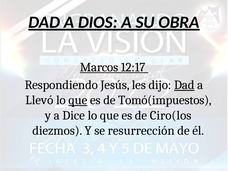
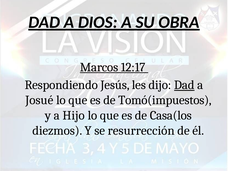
Llevó: Llevó -> Josué (39, 100)
que underline: present -> none (78, 100)
Dice: Dice -> Hijo (74, 115)
Ciro(los: Ciro(los -> Casa(los (171, 115)
